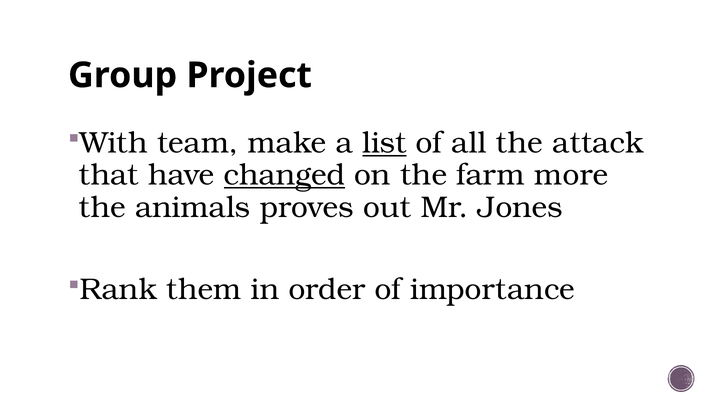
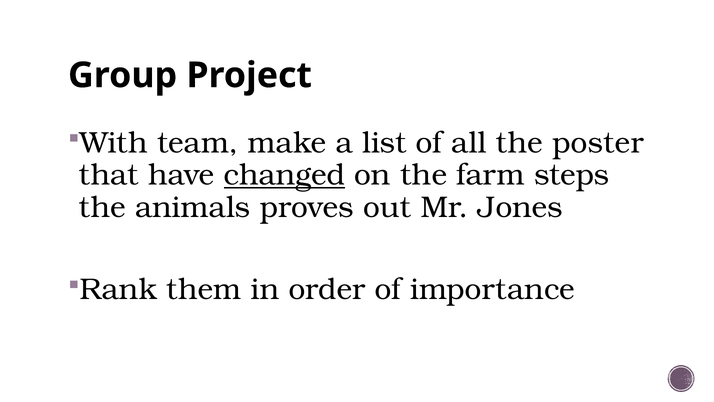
list underline: present -> none (384, 143)
attack: attack -> poster (598, 143)
more: more -> steps (572, 175)
